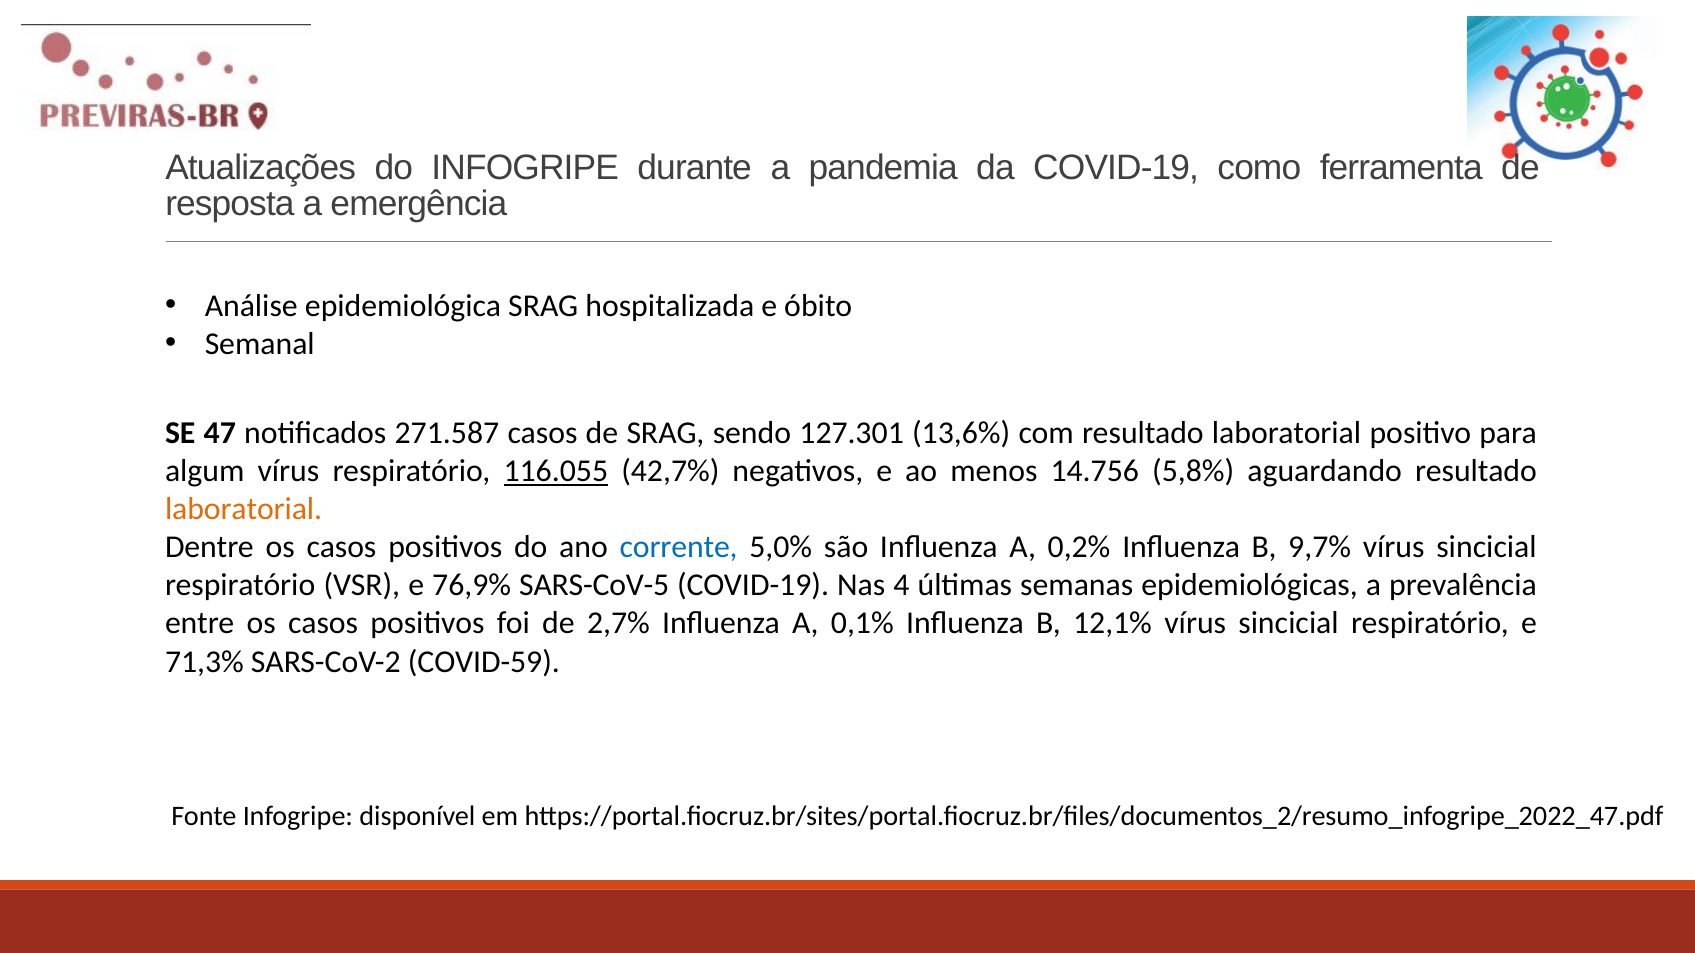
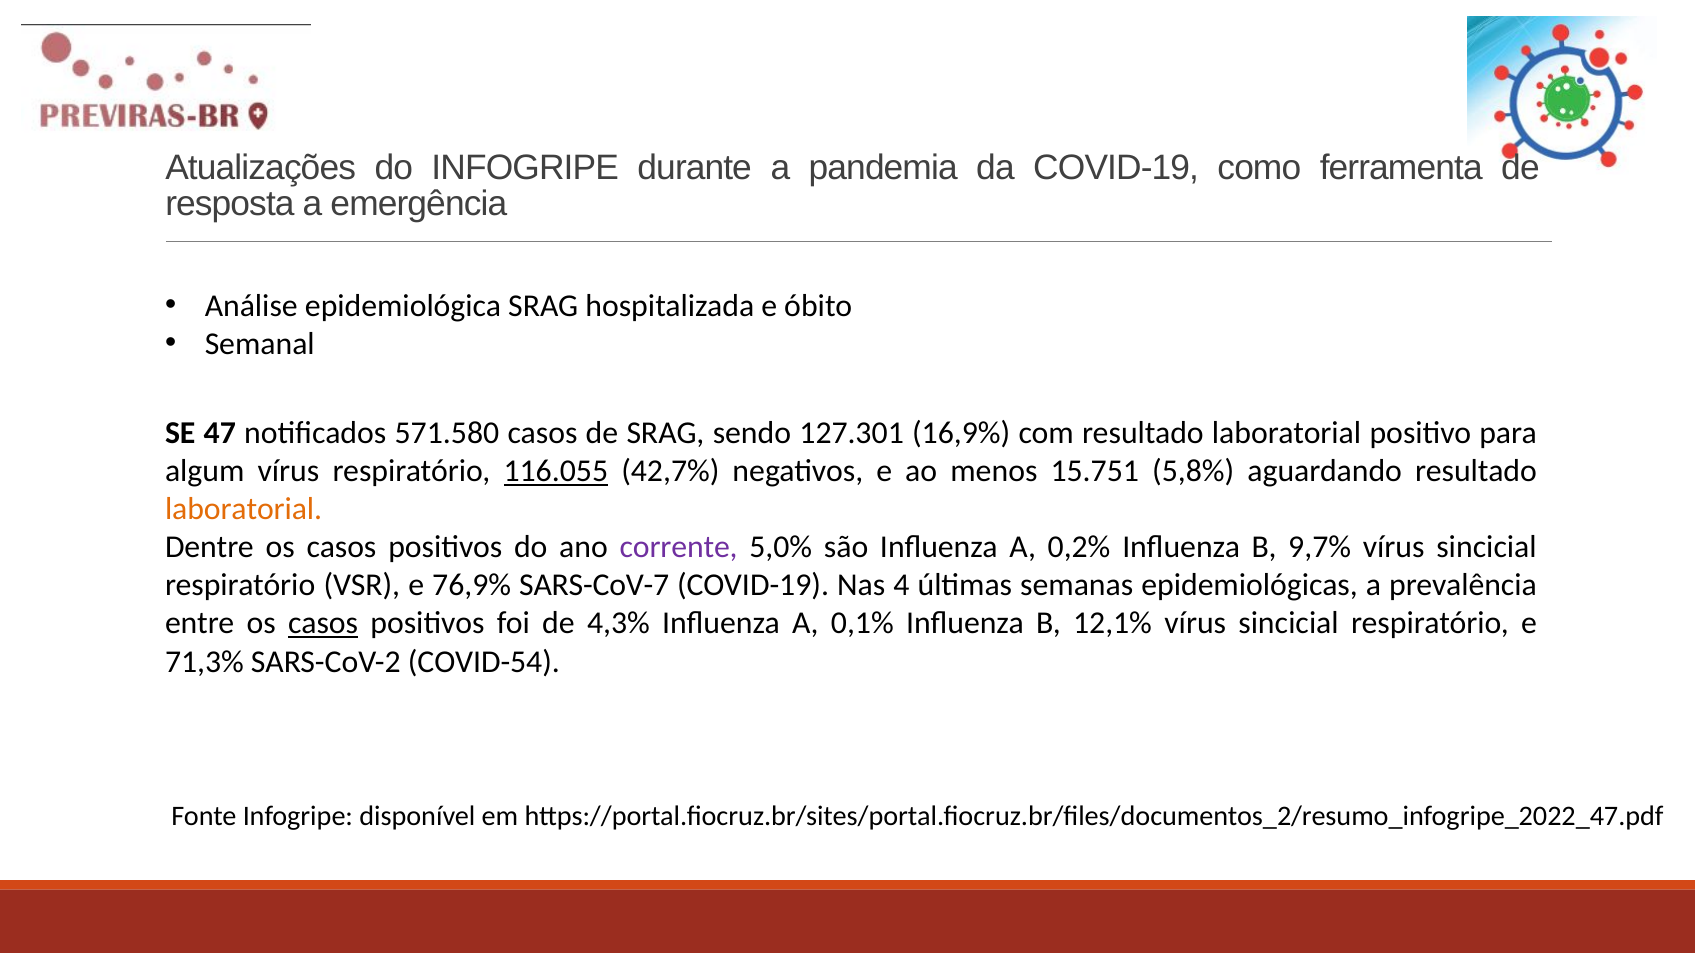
271.587: 271.587 -> 571.580 (447, 433)
13,6%: 13,6% -> 16,9% (961, 433)
14.756: 14.756 -> 15.751 (1095, 471)
corrente colour: blue -> purple (679, 548)
SARS-CoV-5: SARS-CoV-5 -> SARS-CoV-7 (594, 586)
casos underline: none -> present (323, 624)
2,7%: 2,7% -> 4,3% (618, 624)
COVID-59: COVID-59 -> COVID-54 (484, 662)
